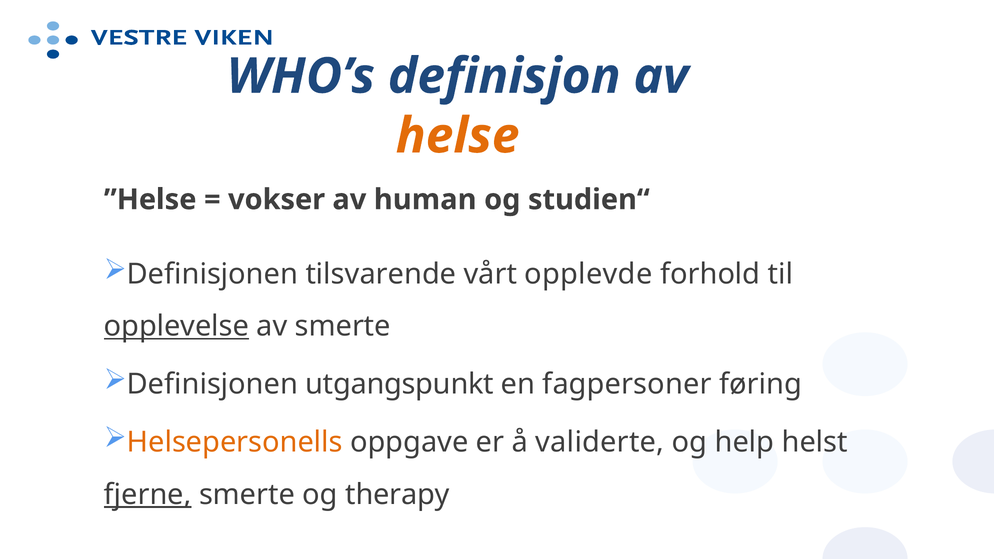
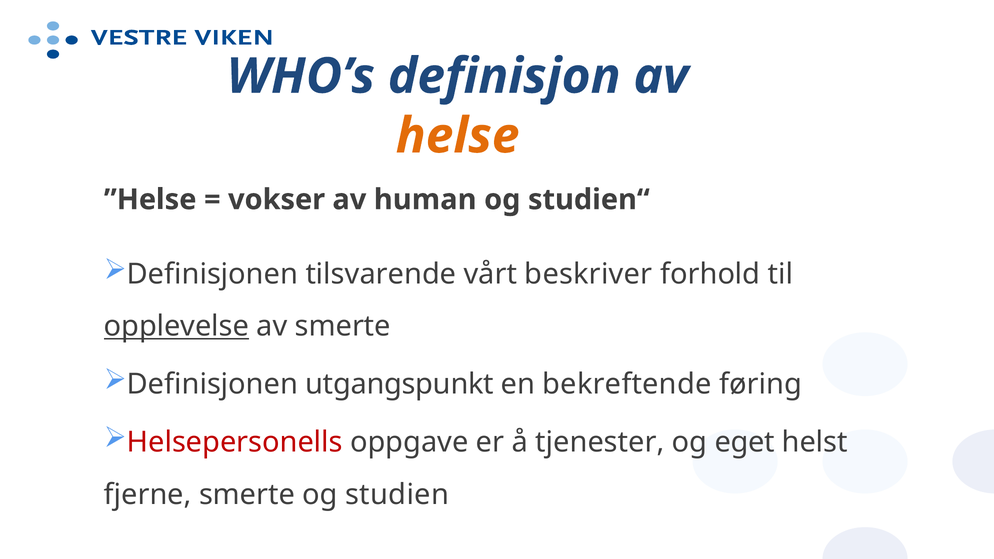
opplevde: opplevde -> beskriver (588, 274)
fagpersoner: fagpersoner -> bekreftende (627, 384)
Helsepersonells colour: orange -> red (235, 442)
validerte: validerte -> tjenester (600, 442)
help: help -> eget (745, 442)
fjerne underline: present -> none (148, 495)
therapy: therapy -> studien (397, 495)
